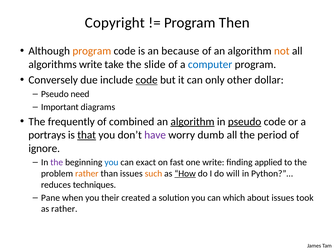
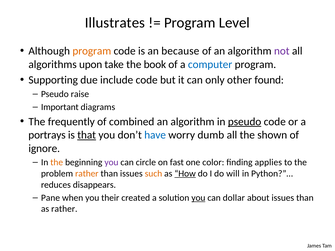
Copyright: Copyright -> Illustrates (115, 23)
Then: Then -> Level (234, 23)
not colour: orange -> purple (282, 51)
algorithms write: write -> upon (91, 64)
slide: slide -> book (155, 64)
Conversely: Conversely -> Supporting (53, 80)
code underline: present -> none (147, 80)
dollar: dollar -> found (269, 80)
need: need -> raise (80, 94)
algorithm underline: present -> none (193, 122)
have colour: purple -> blue (155, 135)
period: period -> shown (272, 135)
the colour: purple -> orange (57, 163)
you colour: blue -> purple (111, 163)
exact: exact -> circle (146, 163)
one write: write -> color (213, 163)
applied: applied -> applies (268, 163)
techniques: techniques -> disappears (94, 185)
you underline: none -> present (198, 198)
which: which -> dollar (234, 198)
issues took: took -> than (305, 198)
